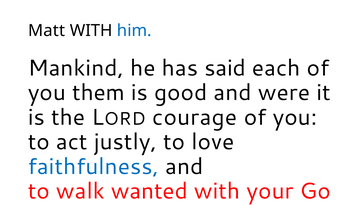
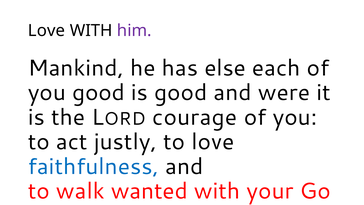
Matt: Matt -> Love (47, 31)
him colour: blue -> purple (134, 31)
said: said -> else (225, 68)
you them: them -> good (98, 93)
